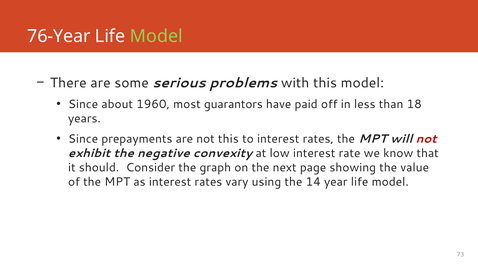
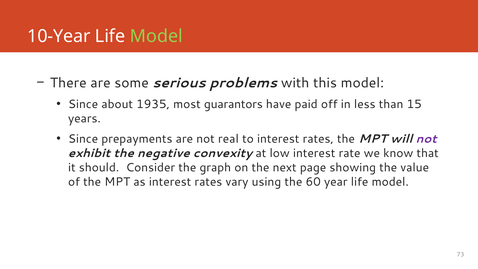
76-Year: 76-Year -> 10-Year (59, 36)
1960: 1960 -> 1935 (153, 104)
18: 18 -> 15 (414, 104)
not this: this -> real (228, 139)
not colour: red -> purple (426, 139)
14: 14 -> 60 (313, 182)
